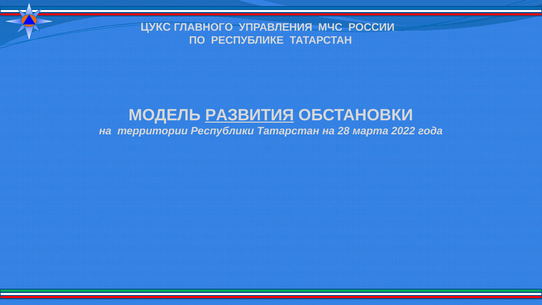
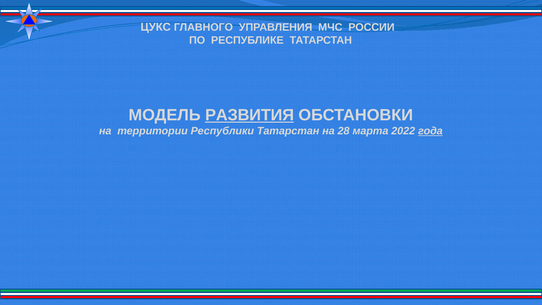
года underline: none -> present (430, 131)
